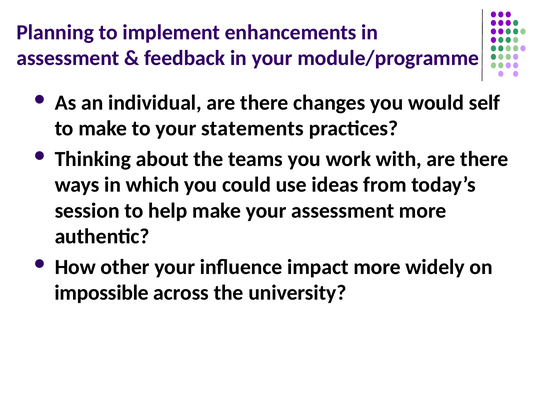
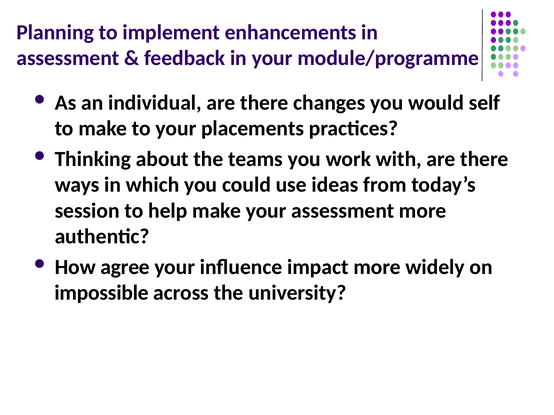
statements: statements -> placements (253, 129)
other: other -> agree (125, 267)
